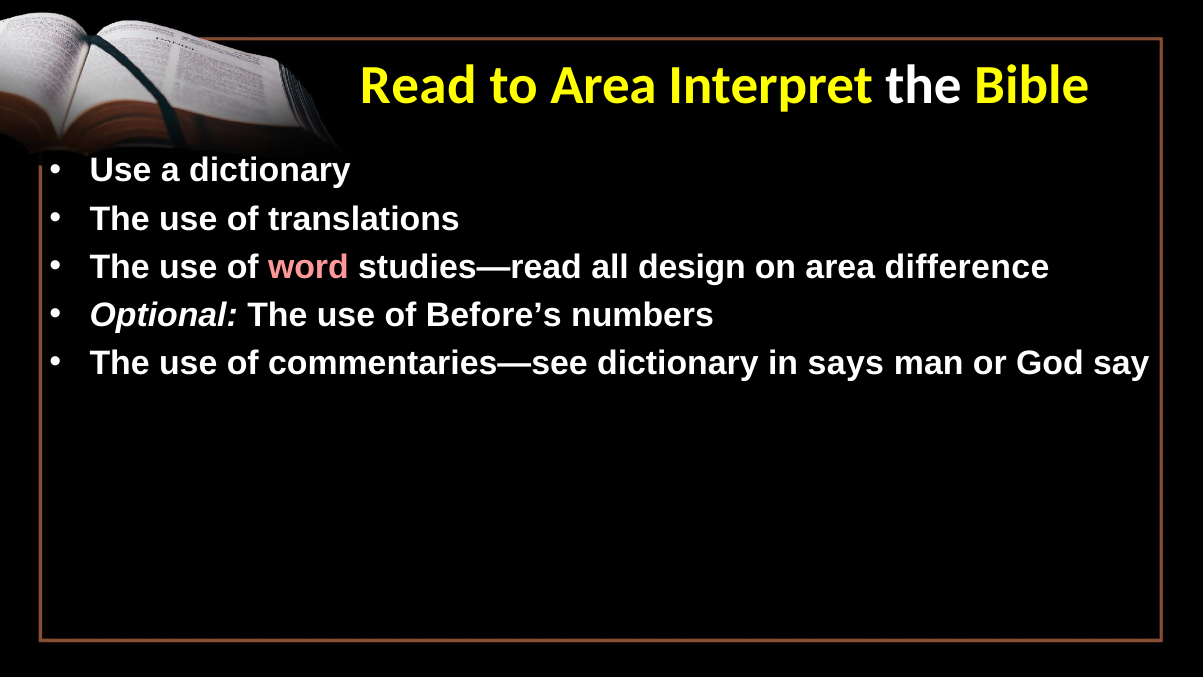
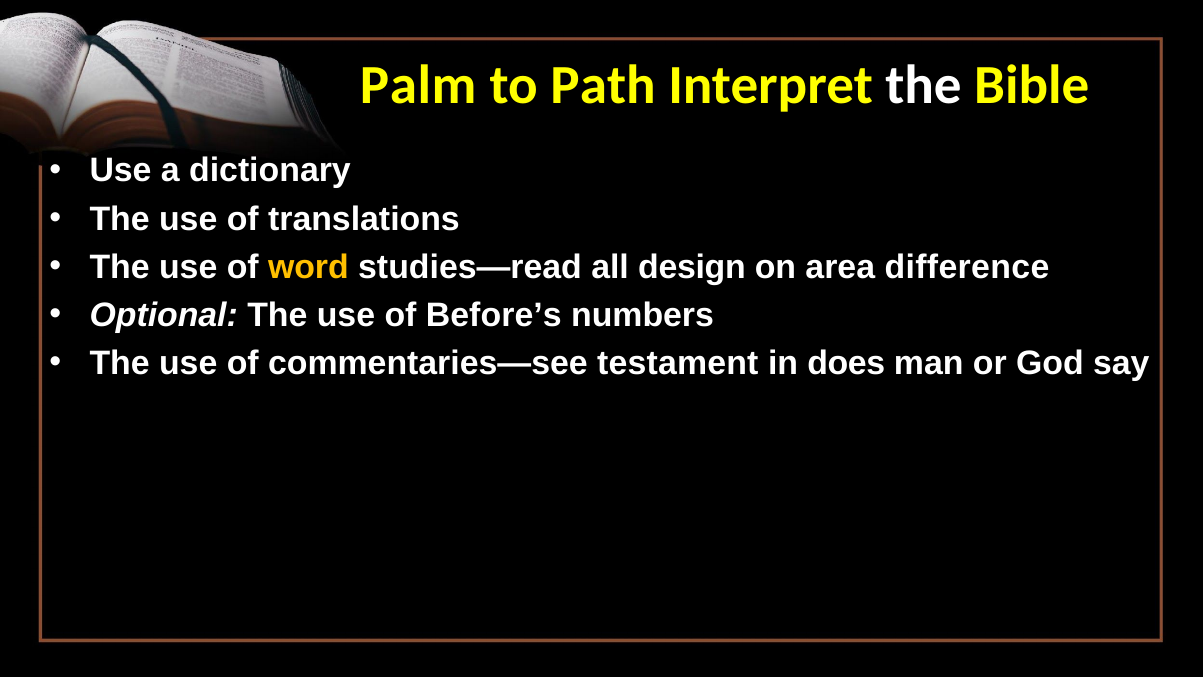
Read: Read -> Palm (418, 85)
to Area: Area -> Path (603, 85)
word colour: pink -> yellow (308, 267)
commentaries—see dictionary: dictionary -> testament (678, 363)
says: says -> does (846, 363)
